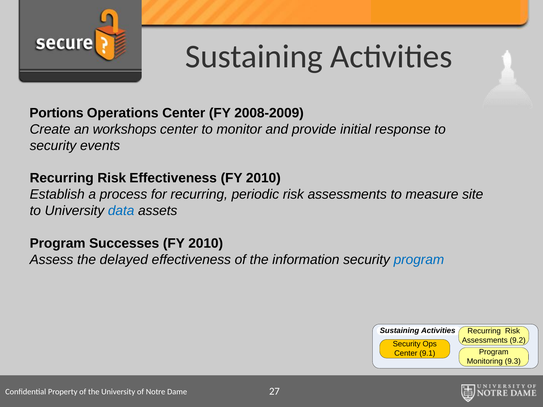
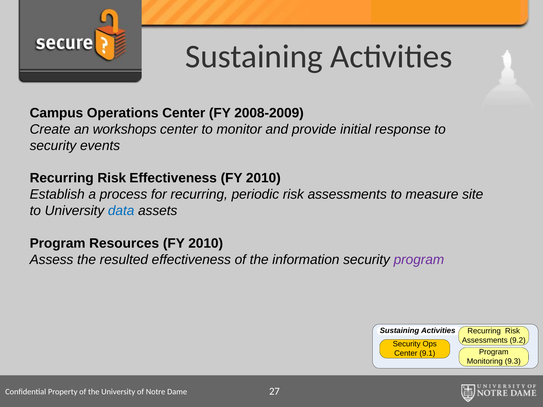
Portions: Portions -> Campus (56, 113)
Successes: Successes -> Resources (124, 243)
delayed: delayed -> resulted (124, 260)
program colour: blue -> purple (419, 260)
